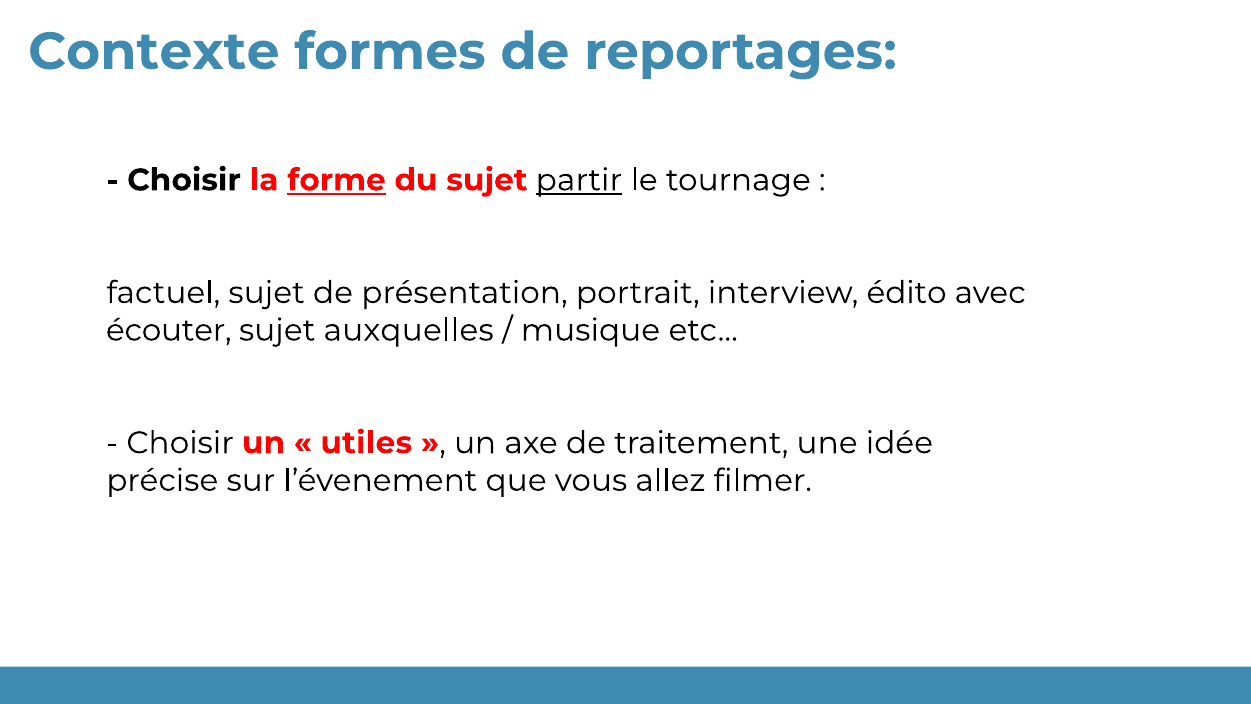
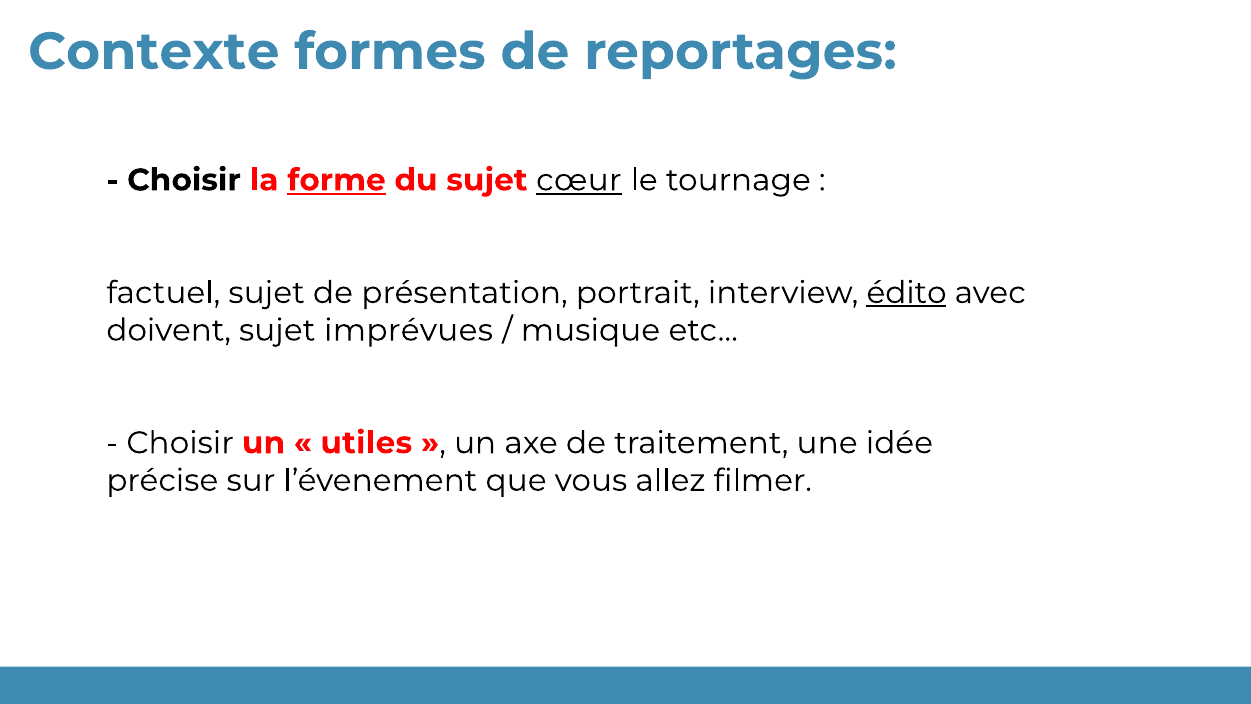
partir: partir -> cœur (579, 180)
édito underline: none -> present (907, 293)
écouter: écouter -> doivent (169, 330)
auxquelles: auxquelles -> imprévues (409, 330)
